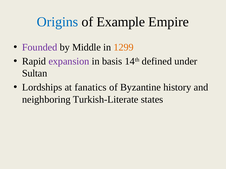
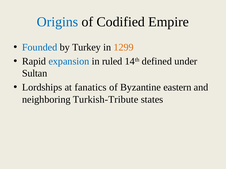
Example: Example -> Codified (121, 22)
Founded colour: purple -> blue (40, 47)
Middle: Middle -> Turkey (87, 47)
expansion colour: purple -> blue (69, 61)
basis: basis -> ruled (112, 61)
history: history -> eastern (177, 88)
Turkish-Literate: Turkish-Literate -> Turkish-Tribute (106, 100)
